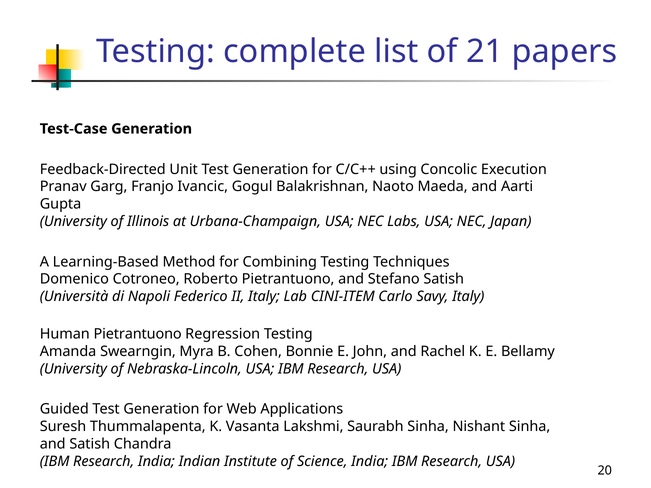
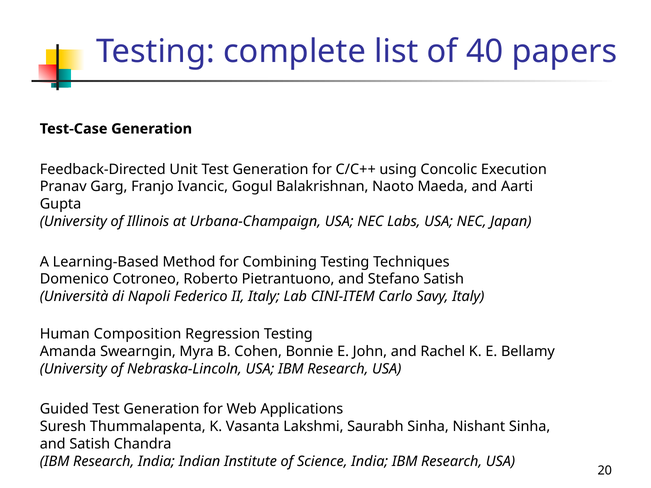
21: 21 -> 40 (485, 51)
Human Pietrantuono: Pietrantuono -> Composition (138, 334)
